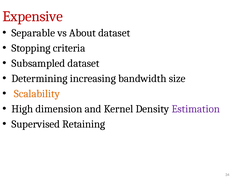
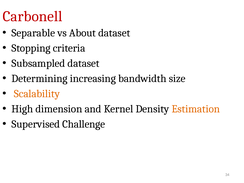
Expensive: Expensive -> Carbonell (32, 16)
Estimation colour: purple -> orange (196, 109)
Retaining: Retaining -> Challenge (84, 124)
